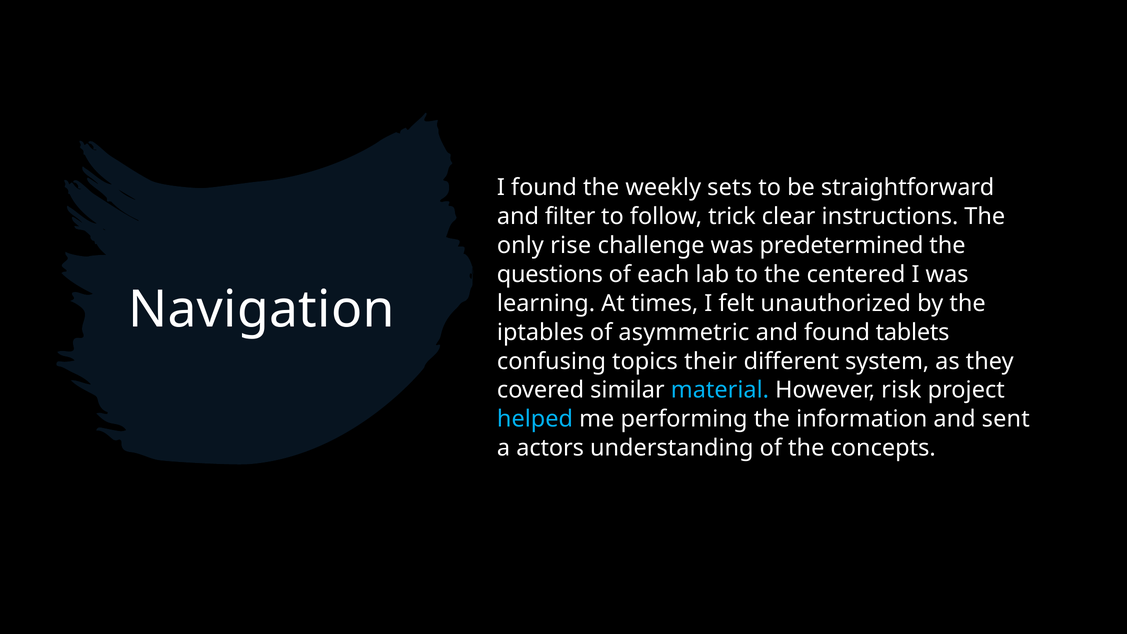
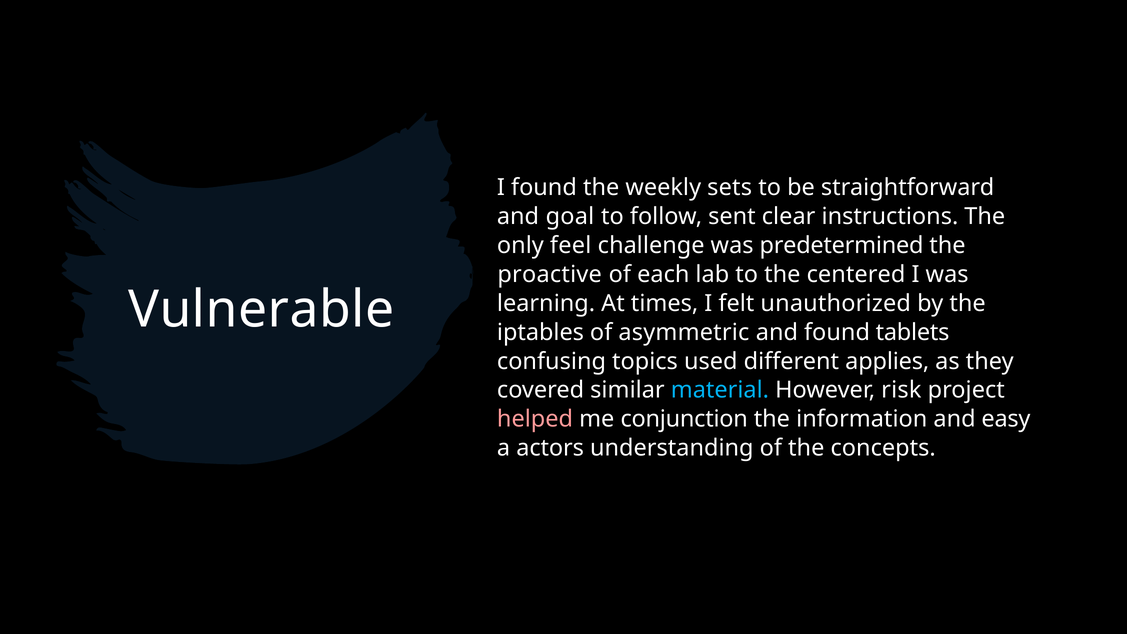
filter: filter -> goal (570, 217)
trick: trick -> sent (732, 217)
rise: rise -> feel (571, 246)
questions: questions -> proactive (550, 274)
Navigation: Navigation -> Vulnerable (261, 310)
their: their -> used (711, 361)
system: system -> applies (887, 361)
helped colour: light blue -> pink (535, 419)
performing: performing -> conjunction (684, 419)
sent: sent -> easy (1006, 419)
